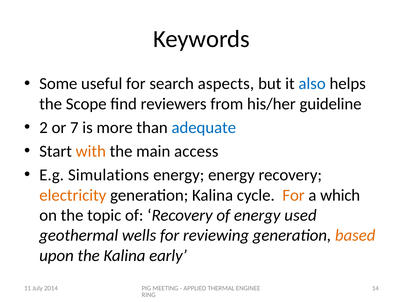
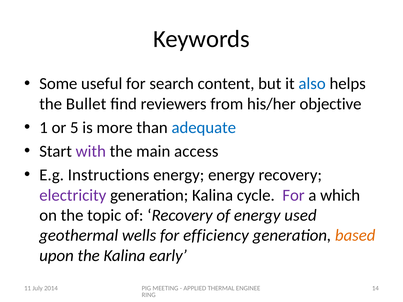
aspects: aspects -> content (226, 84)
Scope: Scope -> Bullet (86, 104)
guideline: guideline -> objective (331, 104)
2: 2 -> 1 (44, 128)
7: 7 -> 5 (74, 128)
with colour: orange -> purple (91, 151)
Simulations: Simulations -> Instructions (109, 175)
electricity colour: orange -> purple (73, 195)
For colour: orange -> purple (294, 195)
reviewing: reviewing -> efficiency (216, 236)
